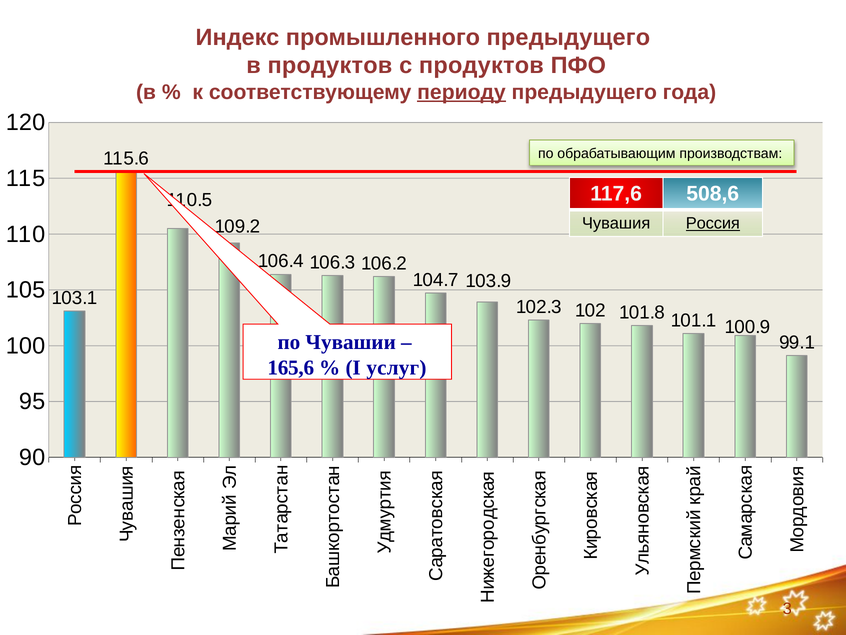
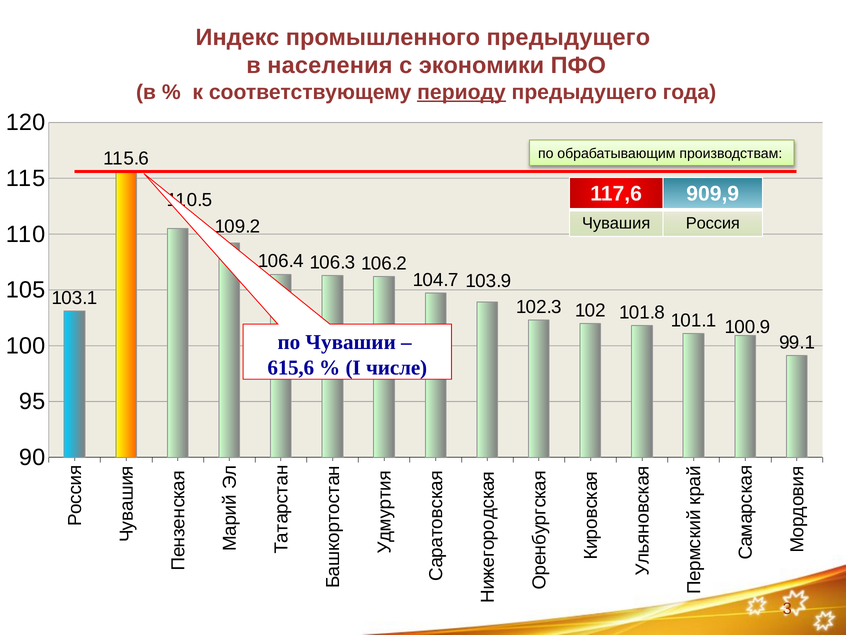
в продуктов: продуктов -> населения (330, 66)
с продуктов: продуктов -> экономики (482, 66)
508,6: 508,6 -> 909,9 (713, 194)
Россия underline: present -> none (713, 223)
165,6: 165,6 -> 615,6 (291, 368)
услуг: услуг -> числе (397, 368)
